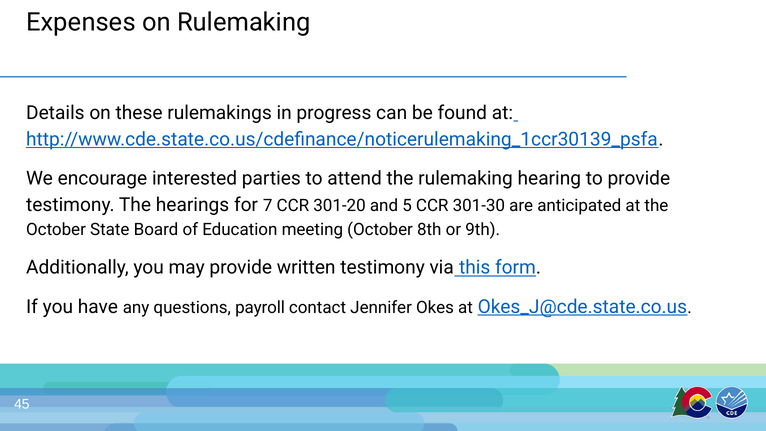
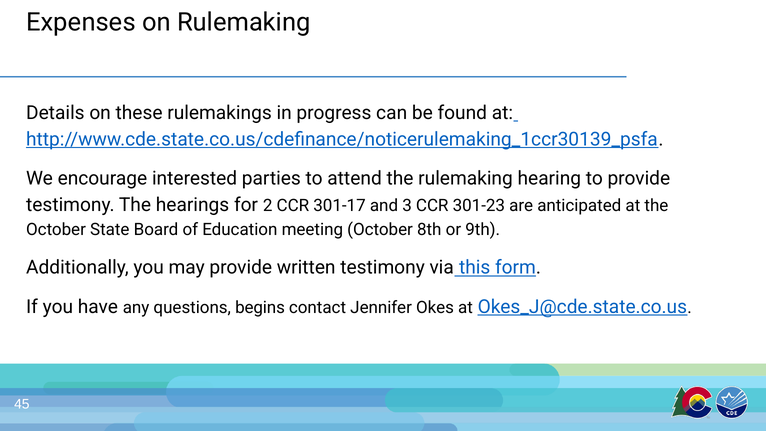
7: 7 -> 2 (268, 206)
301-20: 301-20 -> 301-17 (340, 206)
5: 5 -> 3 (407, 206)
301-30: 301-30 -> 301-23 (479, 206)
payroll: payroll -> begins (260, 307)
